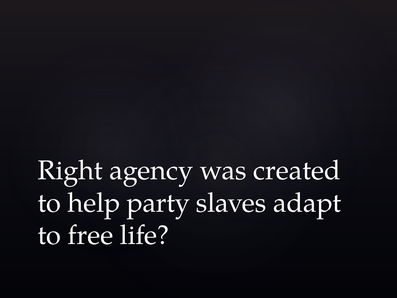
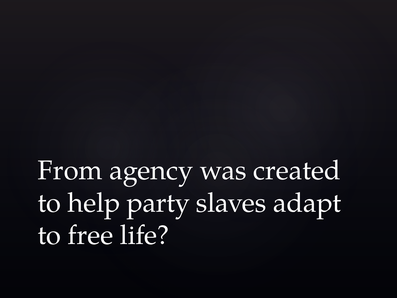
Right: Right -> From (70, 170)
